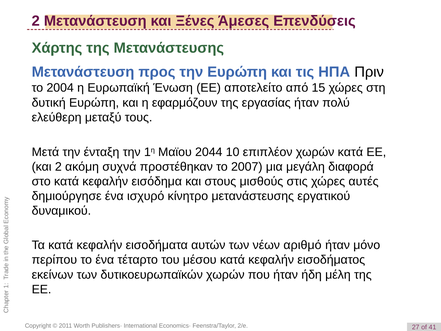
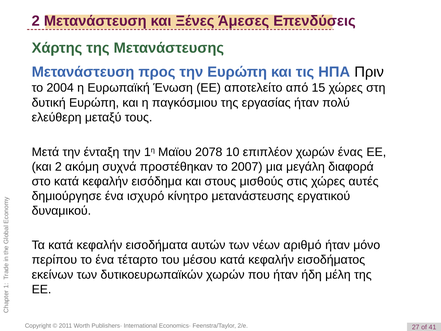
εφαρμόζουν: εφαρμόζουν -> παγκόσμιου (185, 103)
2044: 2044 -> 2078 (209, 152)
χωρών κατά: κατά -> ένας (350, 152)
